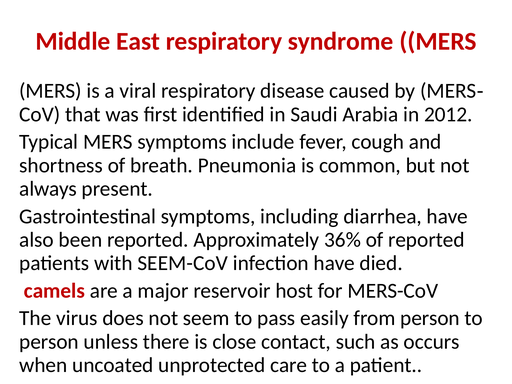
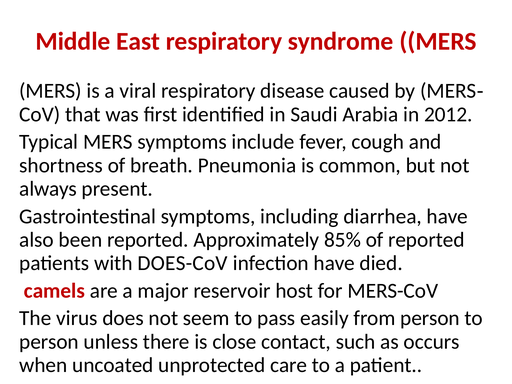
36%: 36% -> 85% (342, 240)
SEEM-CoV: SEEM-CoV -> DOES-CoV (183, 263)
